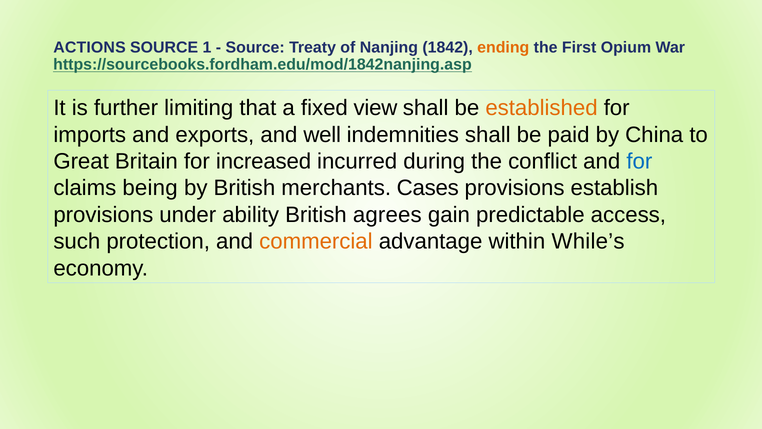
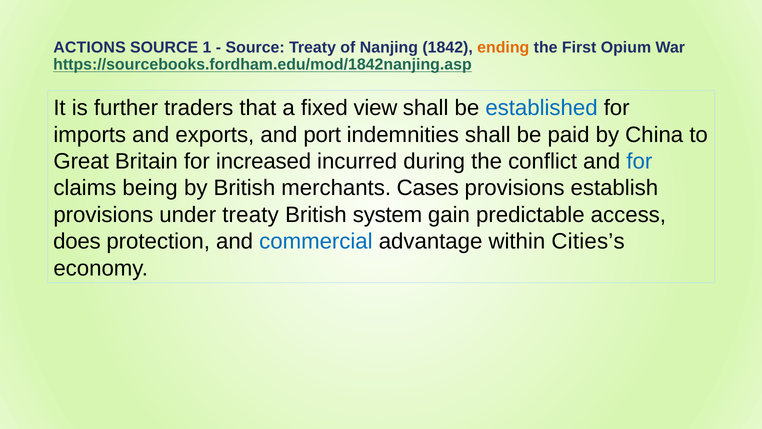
limiting: limiting -> traders (199, 108)
established colour: orange -> blue (542, 108)
well: well -> port (322, 135)
under ability: ability -> treaty (251, 215)
agrees: agrees -> system (388, 215)
such: such -> does (77, 241)
commercial colour: orange -> blue (316, 241)
While’s: While’s -> Cities’s (588, 241)
